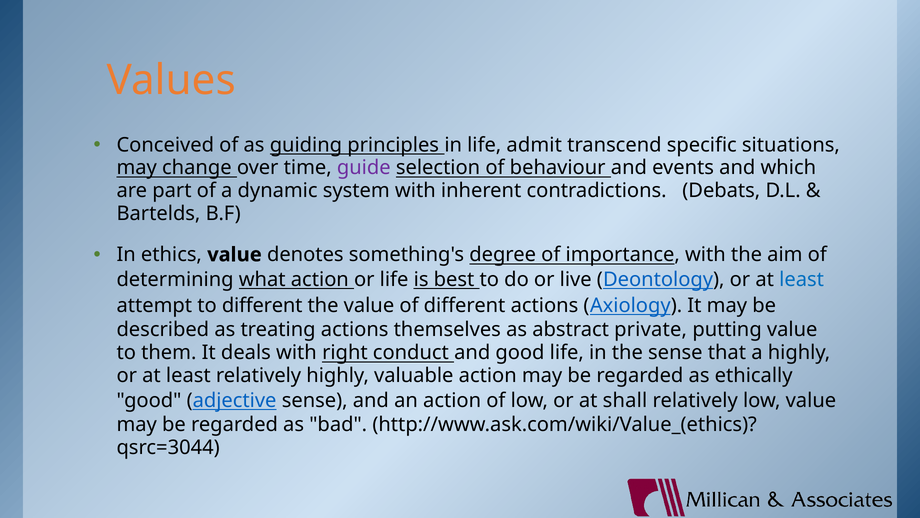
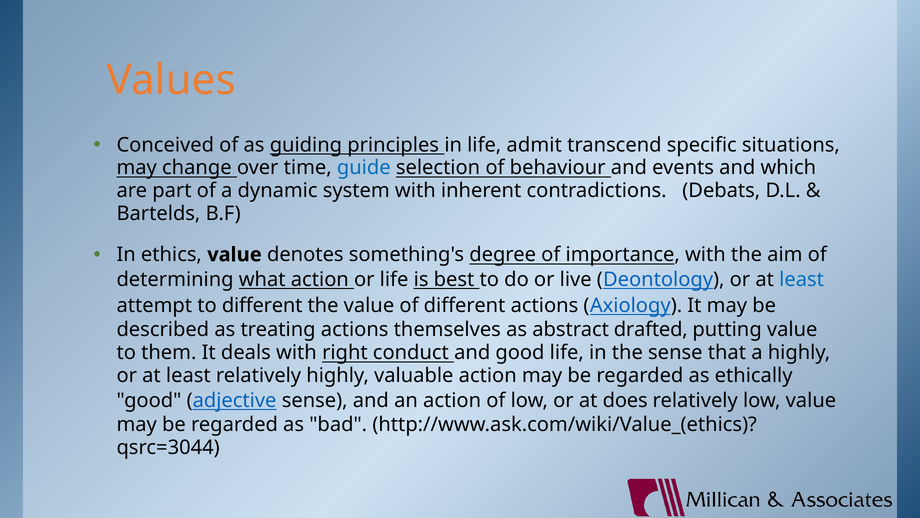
guide colour: purple -> blue (364, 168)
private: private -> drafted (651, 330)
shall: shall -> does (625, 400)
